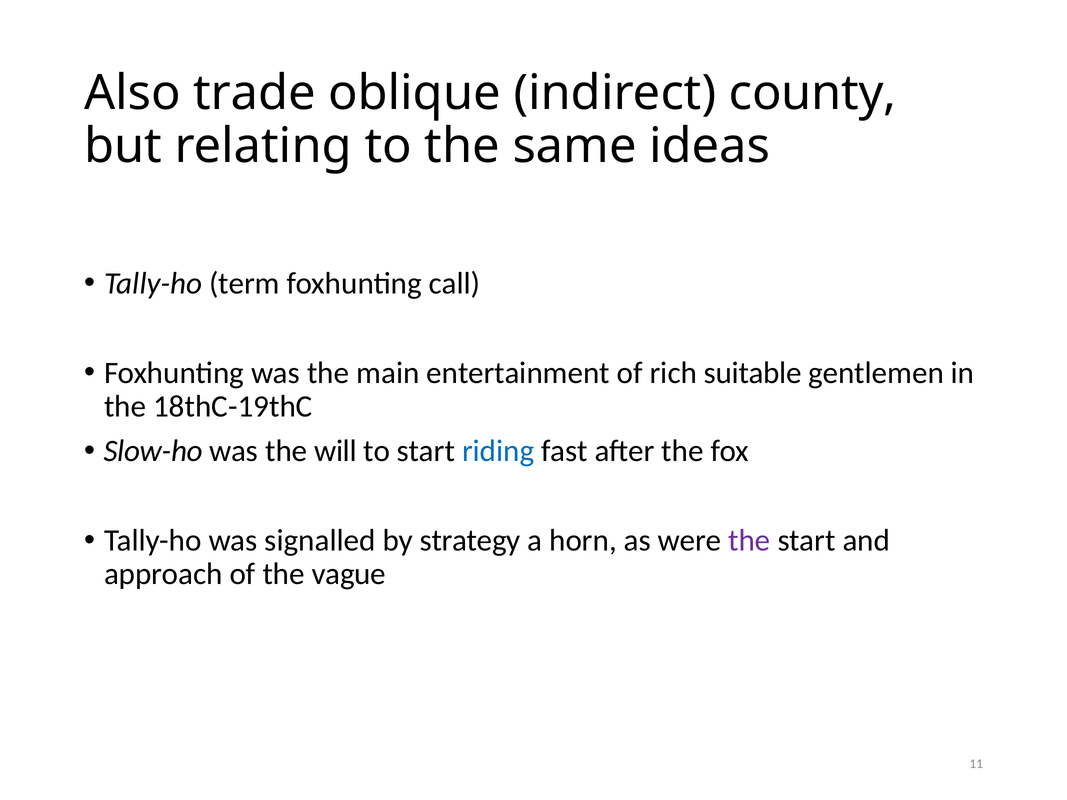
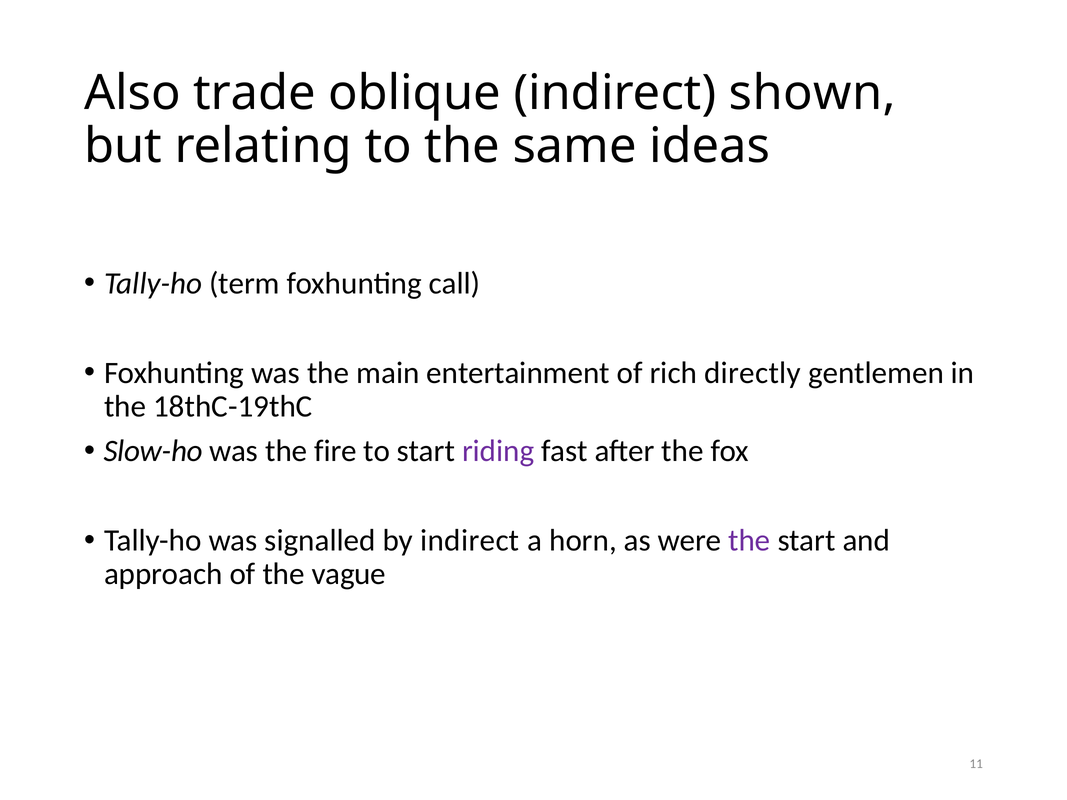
county: county -> shown (812, 93)
suitable: suitable -> directly (752, 373)
will: will -> fire (335, 451)
riding colour: blue -> purple (498, 451)
by strategy: strategy -> indirect (470, 541)
